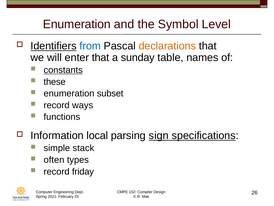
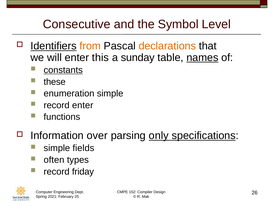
Enumeration: Enumeration -> Consecutive (77, 24)
from colour: blue -> orange (90, 46)
enter that: that -> this (100, 57)
names underline: none -> present (202, 57)
enumeration subset: subset -> simple (110, 93)
record ways: ways -> enter (83, 105)
local: local -> over (97, 135)
sign: sign -> only (159, 135)
stack: stack -> fields (83, 148)
